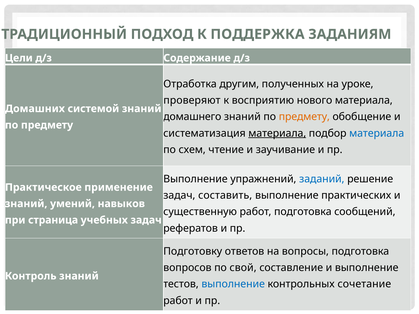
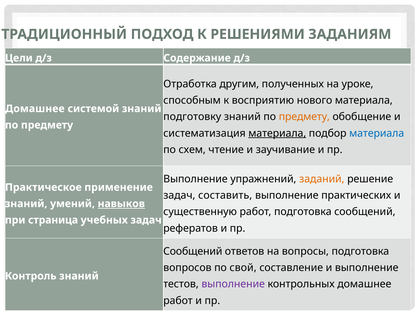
ПОДДЕРЖКА: ПОДДЕРЖКА -> РЕШЕНИЯМИ (258, 34)
проверяют: проверяют -> способным (192, 101)
Домашних: Домашних -> Домашнее (35, 109)
домашнего: домашнего -> подготовку (192, 117)
заданий colour: blue -> orange (322, 179)
навыков underline: none -> present (121, 204)
Подготовку: Подготовку -> Сообщений (193, 252)
выполнение colour: blue -> purple (233, 284)
контрольных сочетание: сочетание -> домашнее (364, 284)
